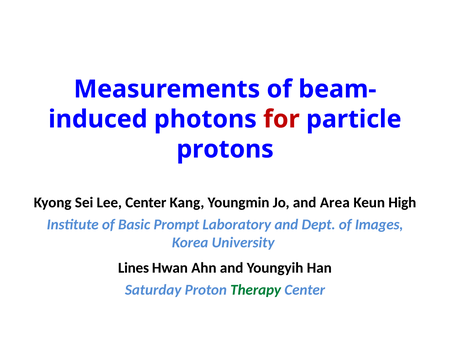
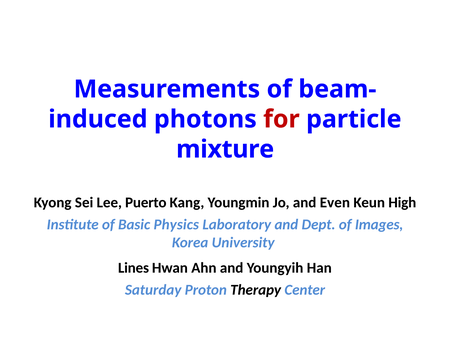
protons: protons -> mixture (225, 149)
Lee Center: Center -> Puerto (146, 202)
Area: Area -> Even (335, 202)
Prompt: Prompt -> Physics (176, 224)
Therapy colour: green -> black (256, 289)
